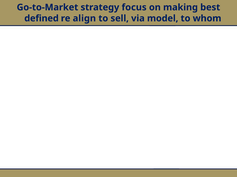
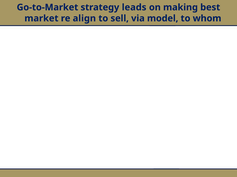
focus: focus -> leads (134, 7)
defined: defined -> market (41, 18)
